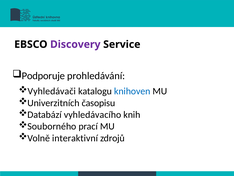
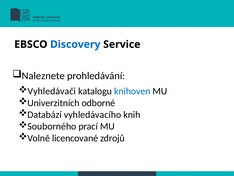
Discovery colour: purple -> blue (75, 44)
Podporuje: Podporuje -> Naleznete (43, 76)
časopisu: časopisu -> odborné (98, 103)
interaktivní: interaktivní -> licencované (75, 138)
